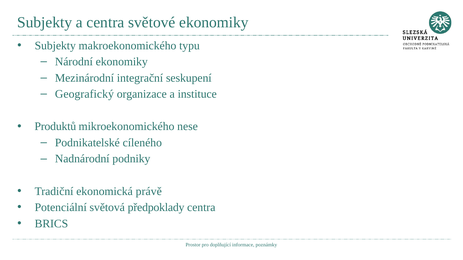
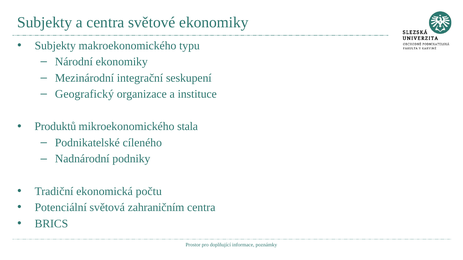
nese: nese -> stala (188, 127)
právě: právě -> počtu (149, 192)
předpoklady: předpoklady -> zahraničním (156, 208)
